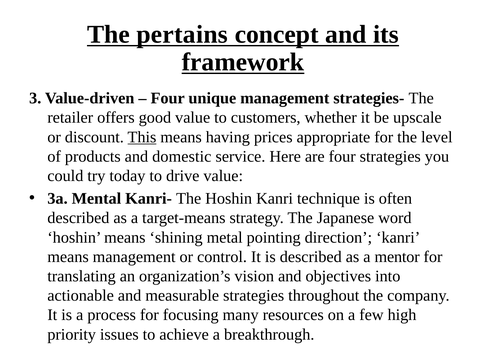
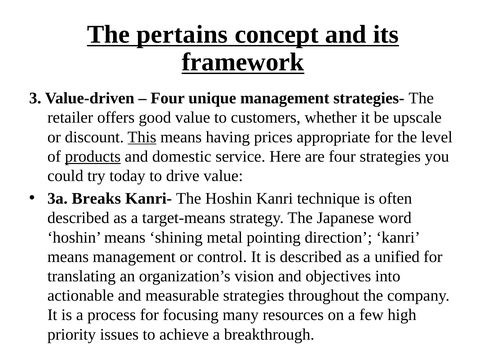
products underline: none -> present (93, 157)
Mental: Mental -> Breaks (96, 199)
mentor: mentor -> unified (397, 257)
